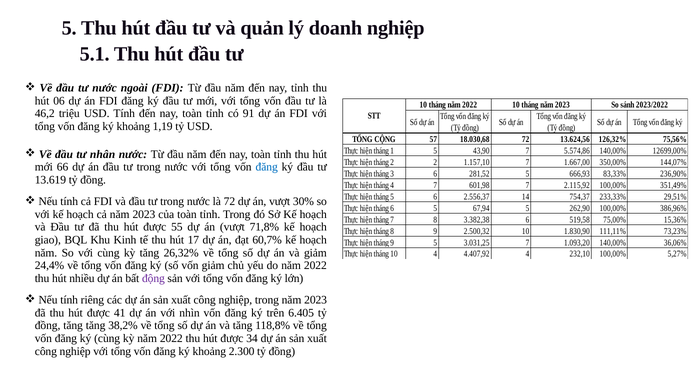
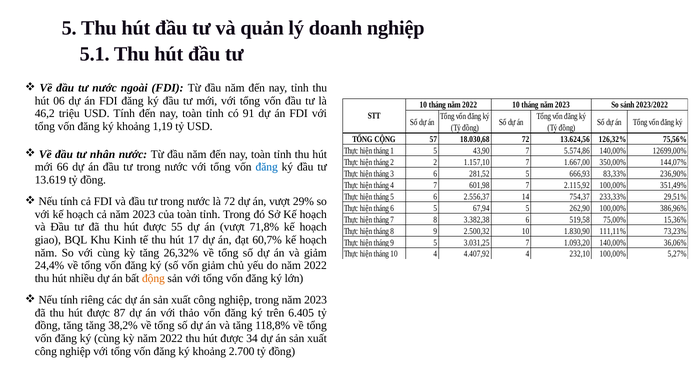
30%: 30% -> 29% (303, 201)
động colour: purple -> orange (153, 278)
41: 41 -> 87 (120, 313)
nhìn: nhìn -> thảo (189, 313)
2.300: 2.300 -> 2.700 (242, 351)
